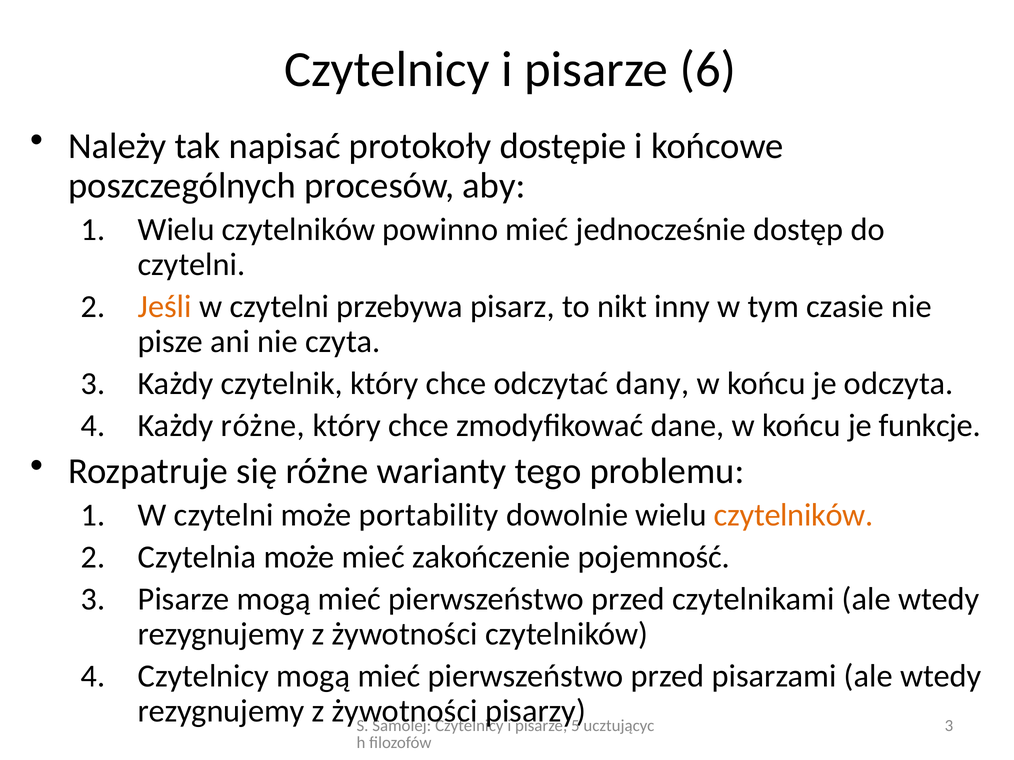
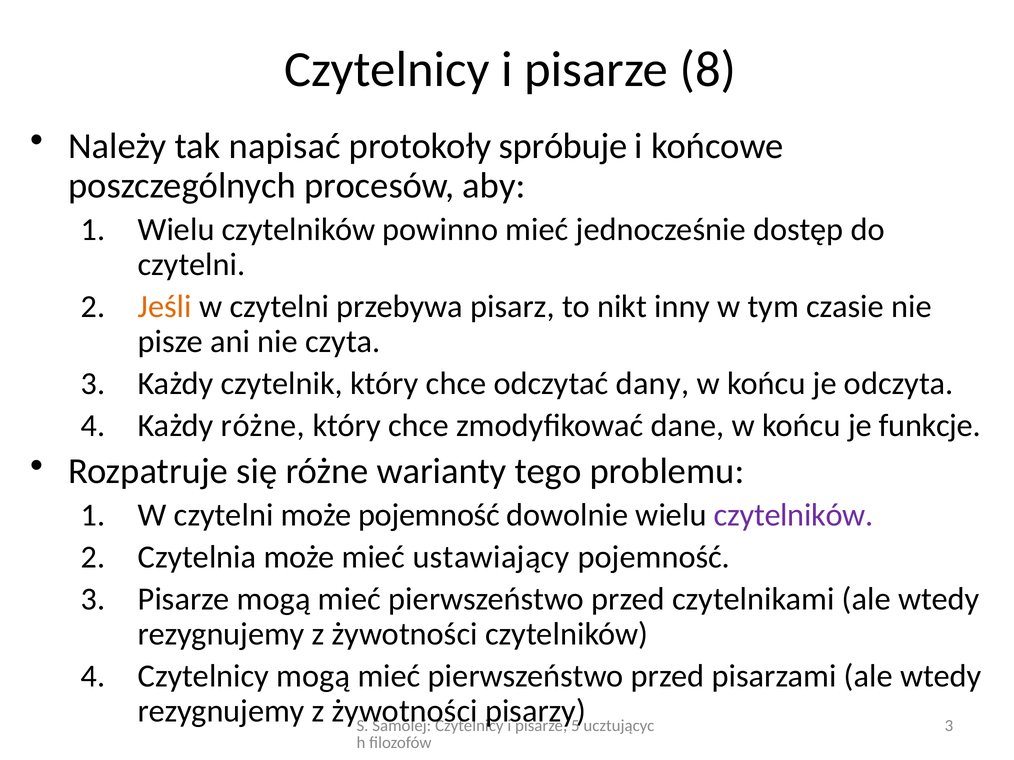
6: 6 -> 8 (708, 69)
dostępie: dostępie -> spróbuje (563, 146)
może portability: portability -> pojemność (429, 516)
czytelników colour: orange -> purple (794, 516)
zakończenie: zakończenie -> ustawiający (491, 558)
